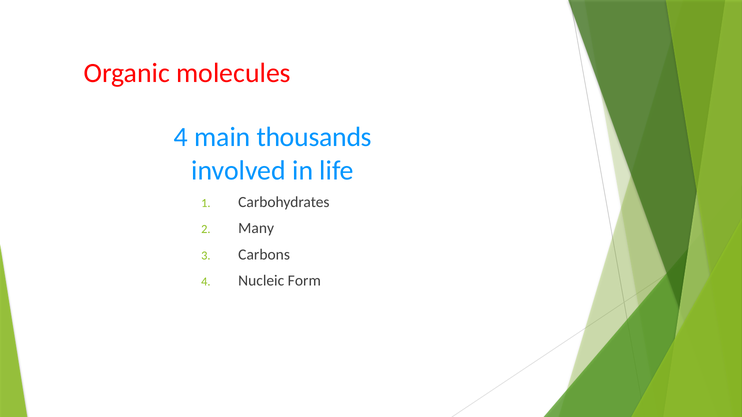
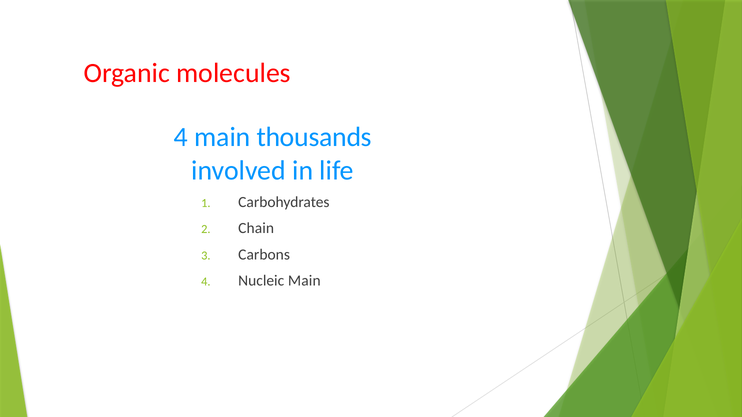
Many: Many -> Chain (256, 228)
Nucleic Form: Form -> Main (304, 281)
